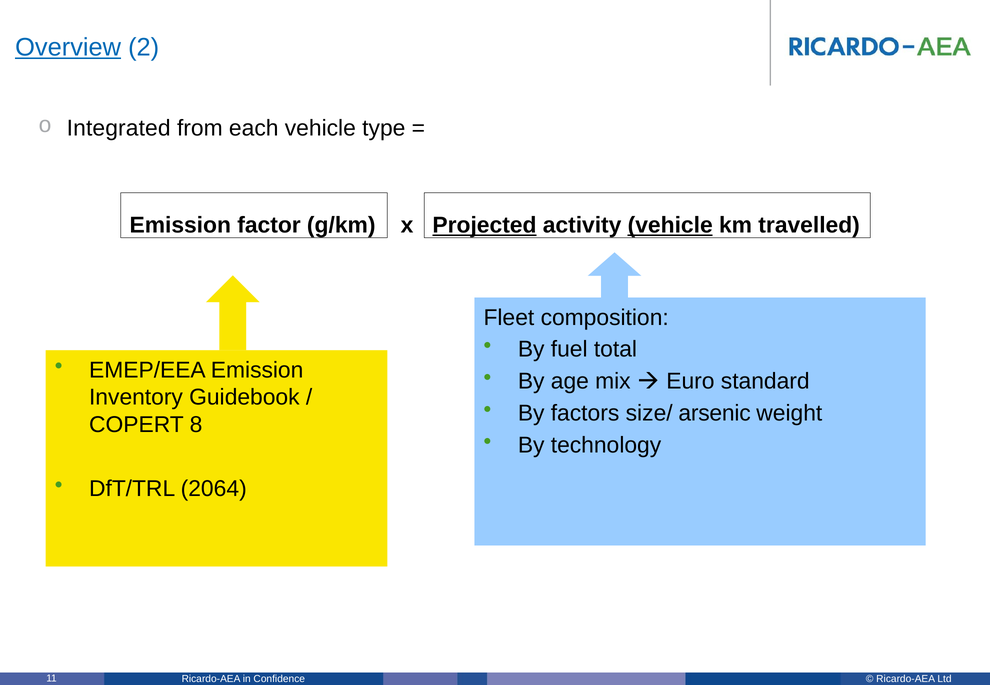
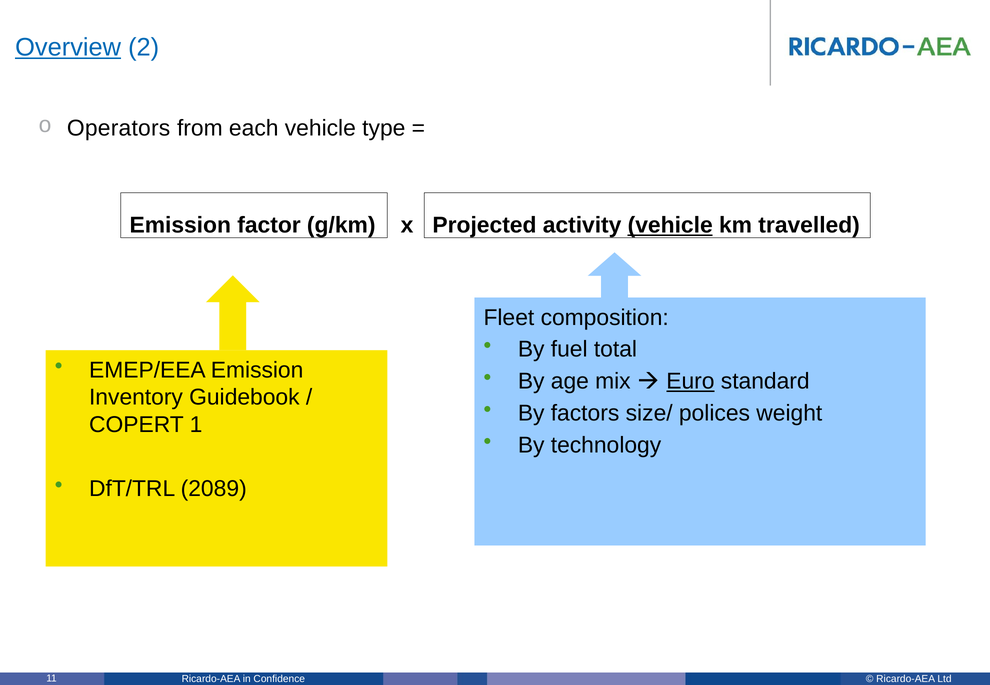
Integrated: Integrated -> Operators (119, 128)
Projected underline: present -> none (485, 226)
Euro underline: none -> present (690, 382)
arsenic: arsenic -> polices (714, 414)
8: 8 -> 1 (196, 425)
2064: 2064 -> 2089 (214, 489)
